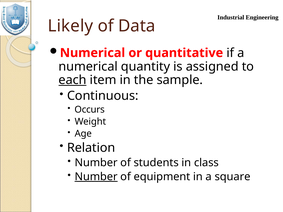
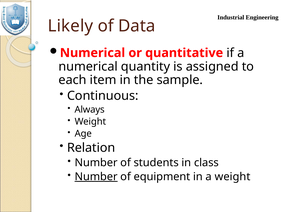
each underline: present -> none (73, 80)
Occurs: Occurs -> Always (90, 110)
a square: square -> weight (233, 177)
